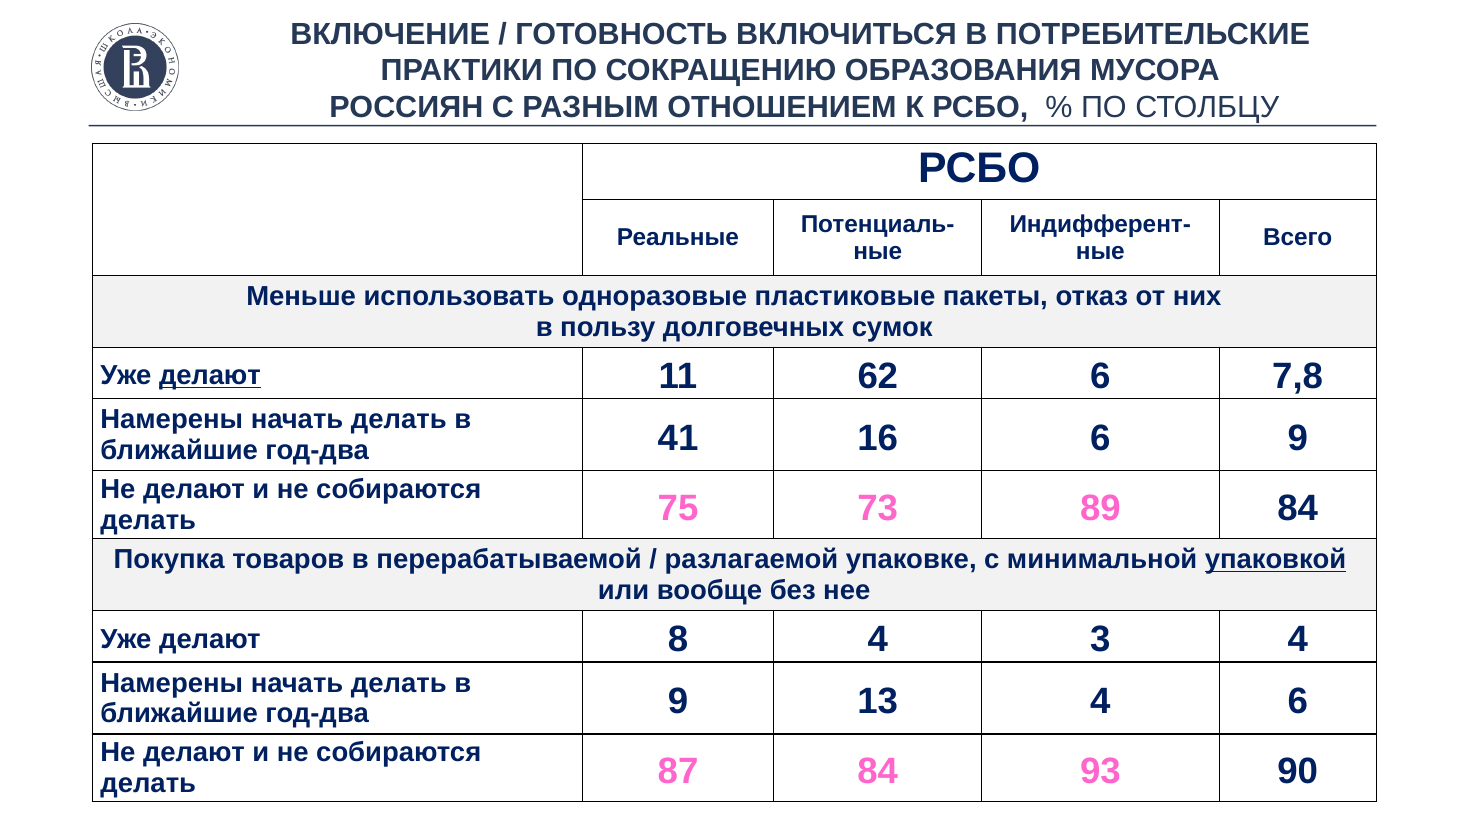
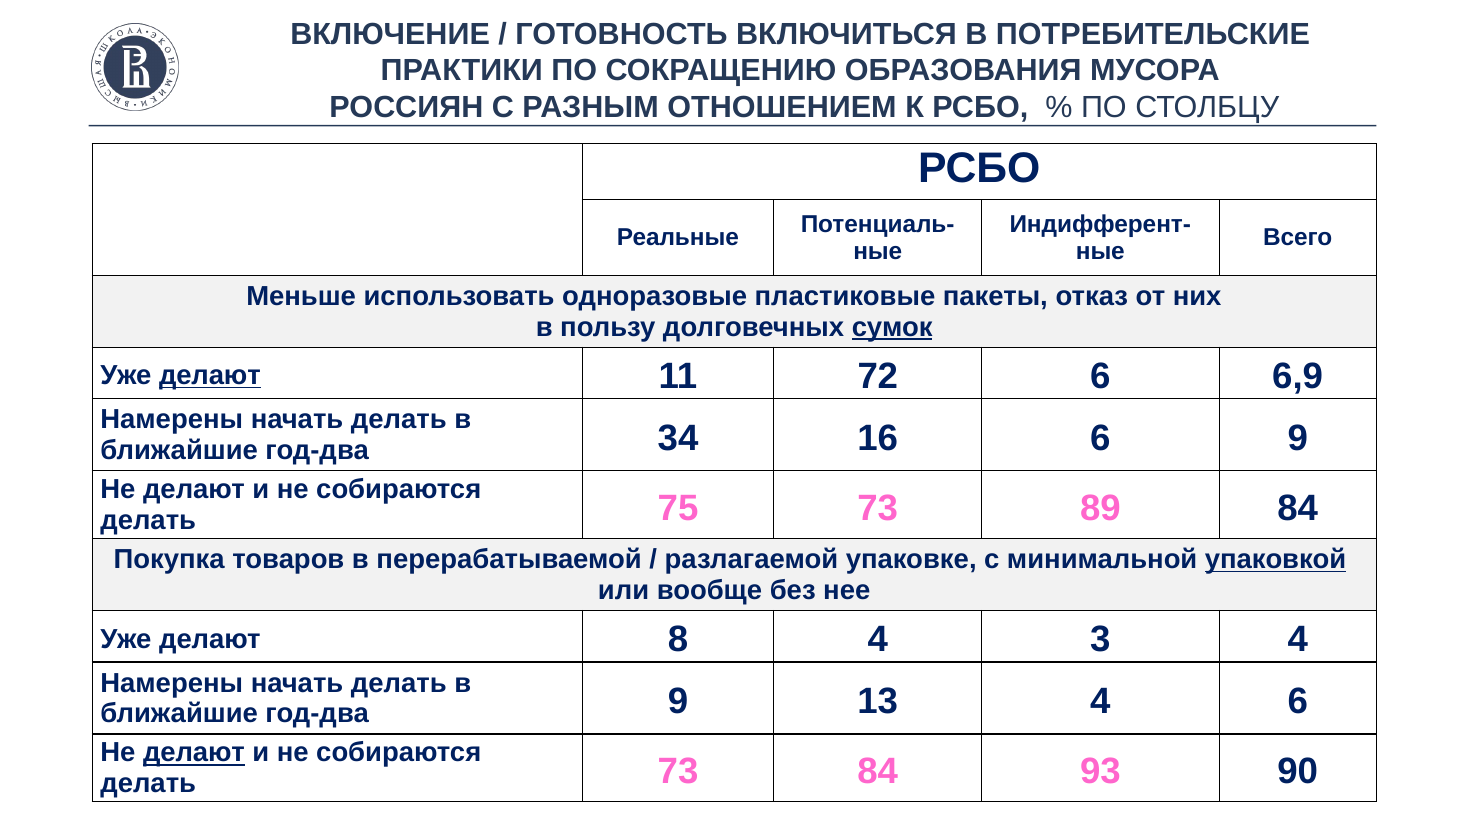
сумок underline: none -> present (892, 327)
62: 62 -> 72 (878, 377)
7,8: 7,8 -> 6,9 (1298, 377)
41: 41 -> 34 (678, 439)
делают underline: none -> present (194, 753)
делать 87: 87 -> 73 (678, 772)
